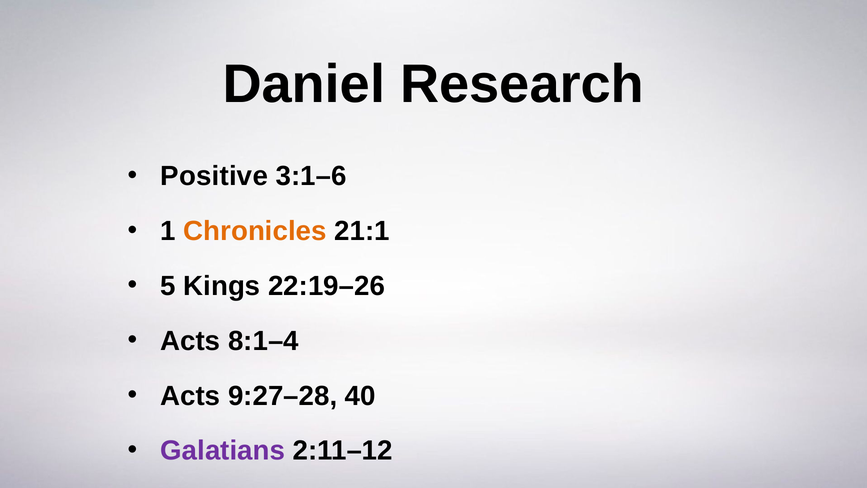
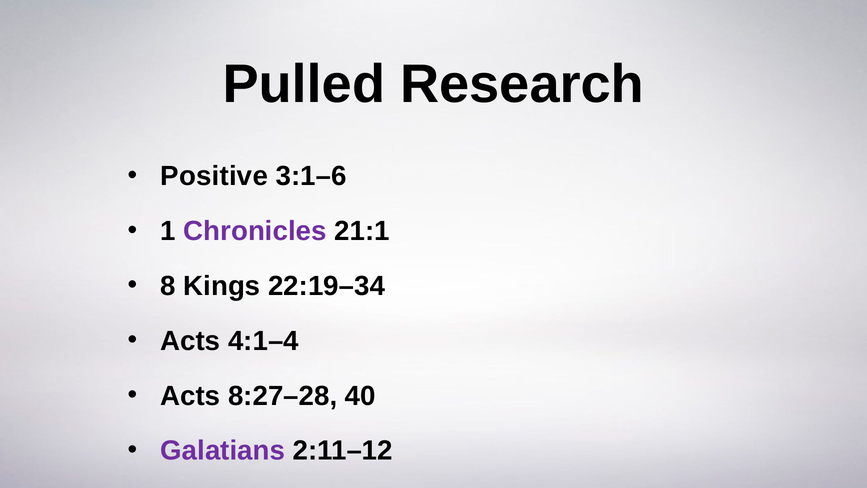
Daniel: Daniel -> Pulled (304, 85)
Chronicles colour: orange -> purple (255, 231)
5: 5 -> 8 (168, 286)
22:19–26: 22:19–26 -> 22:19–34 (327, 286)
8:1–4: 8:1–4 -> 4:1–4 (263, 341)
9:27–28: 9:27–28 -> 8:27–28 (283, 396)
